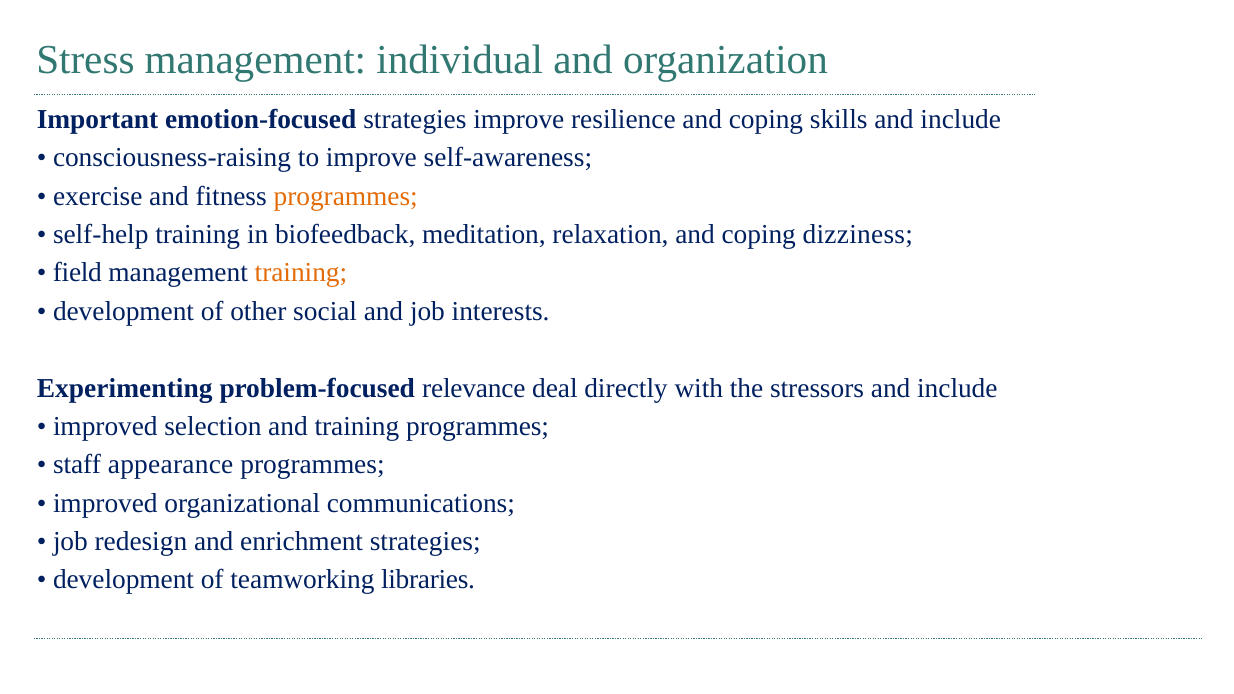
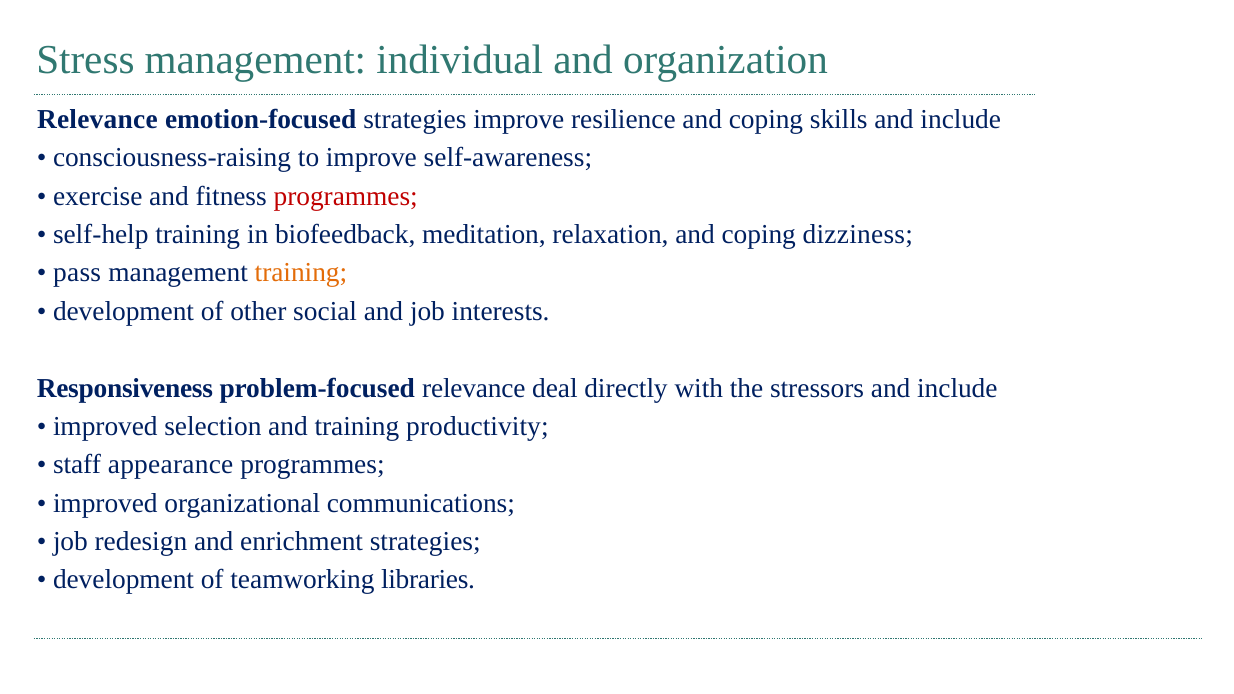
Important: Important -> Relevance (97, 119)
programmes colour: orange -> red (346, 196)
field: field -> pass (77, 273)
Experimenting: Experimenting -> Responsiveness (125, 388)
training programmes: programmes -> productivity (477, 426)
